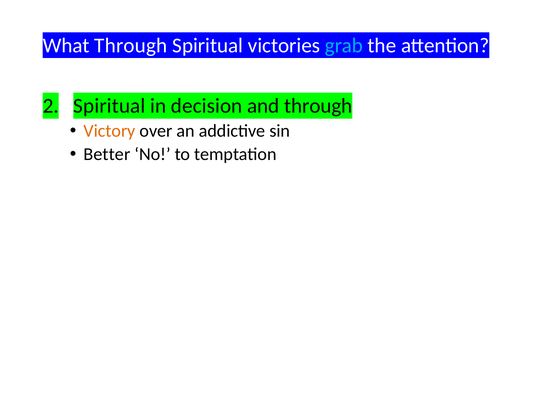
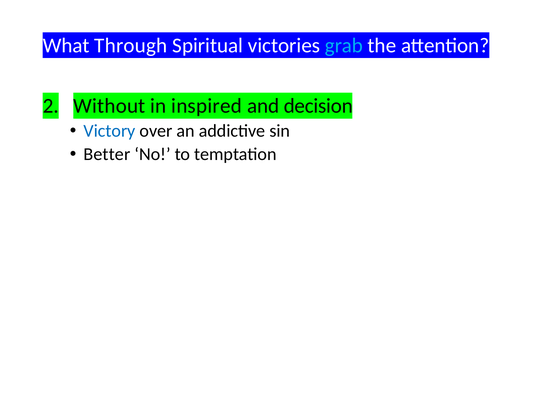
Spiritual: Spiritual -> Without (109, 106)
decision: decision -> inspired (207, 106)
and through: through -> decision (318, 106)
Victory colour: orange -> blue (109, 131)
